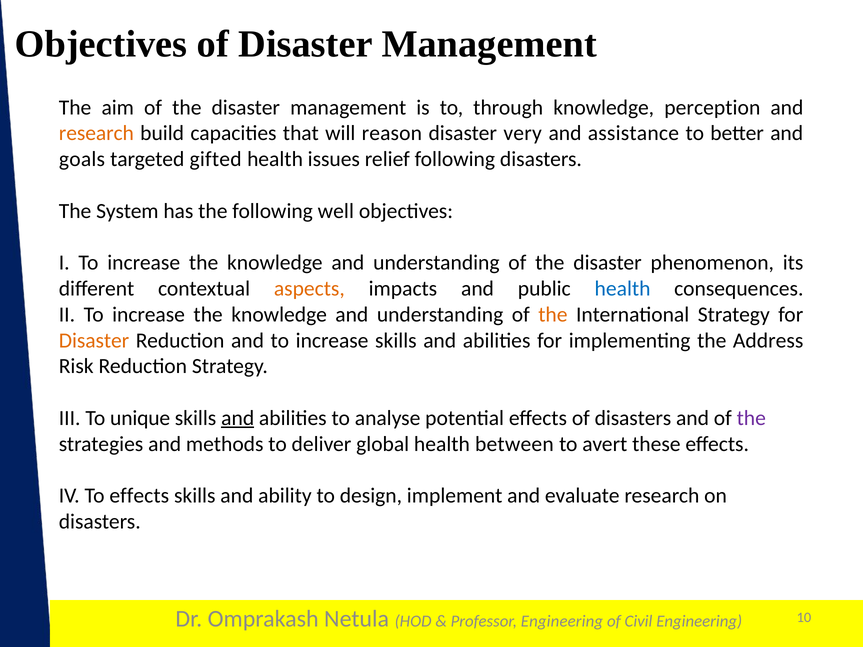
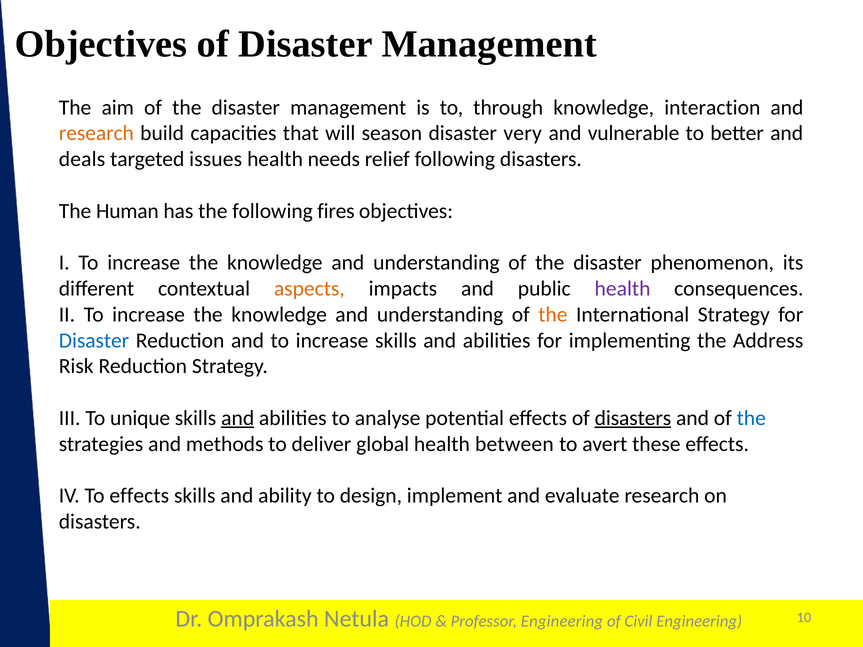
perception: perception -> interaction (712, 108)
reason: reason -> season (392, 133)
assistance: assistance -> vulnerable (634, 133)
goals: goals -> deals (82, 159)
gifted: gifted -> issues (216, 159)
issues: issues -> needs (334, 159)
System: System -> Human (127, 211)
well: well -> fires (336, 211)
health colour: blue -> purple (623, 289)
Disaster colour: orange -> blue (94, 341)
disasters underline: none -> present (633, 418)
the colour: purple -> blue (751, 418)
